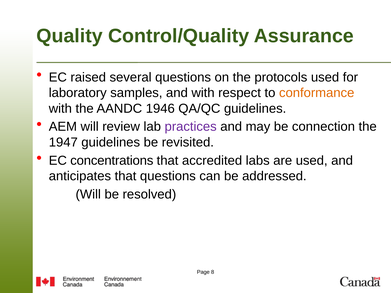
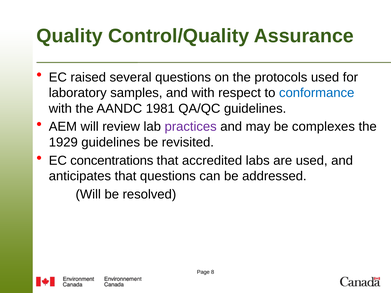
conformance colour: orange -> blue (317, 93)
1946: 1946 -> 1981 (160, 109)
connection: connection -> complexes (323, 127)
1947: 1947 -> 1929 (63, 142)
